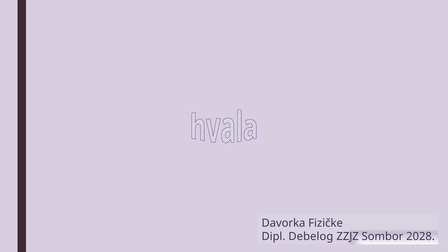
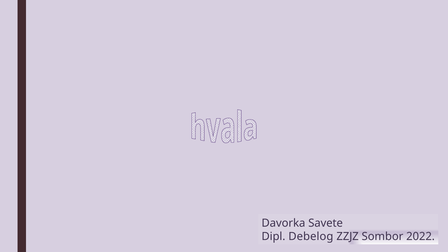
Fizičke: Fizičke -> Savete (326, 223)
2028: 2028 -> 2022 (421, 237)
